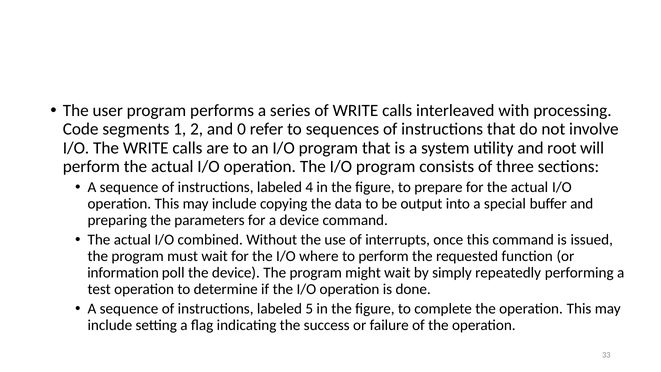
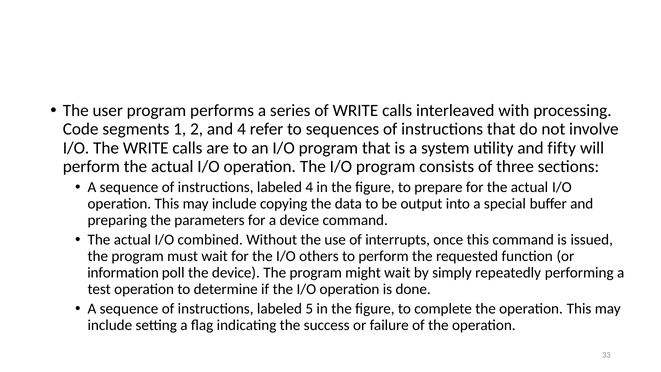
and 0: 0 -> 4 (242, 129)
root: root -> fifty (562, 148)
where: where -> others (319, 256)
